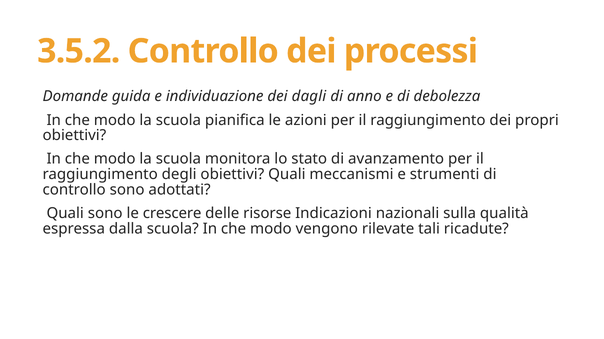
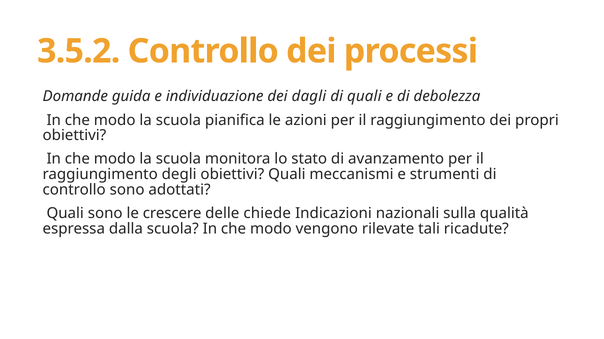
di anno: anno -> quali (364, 97)
risorse: risorse -> chiede (267, 214)
